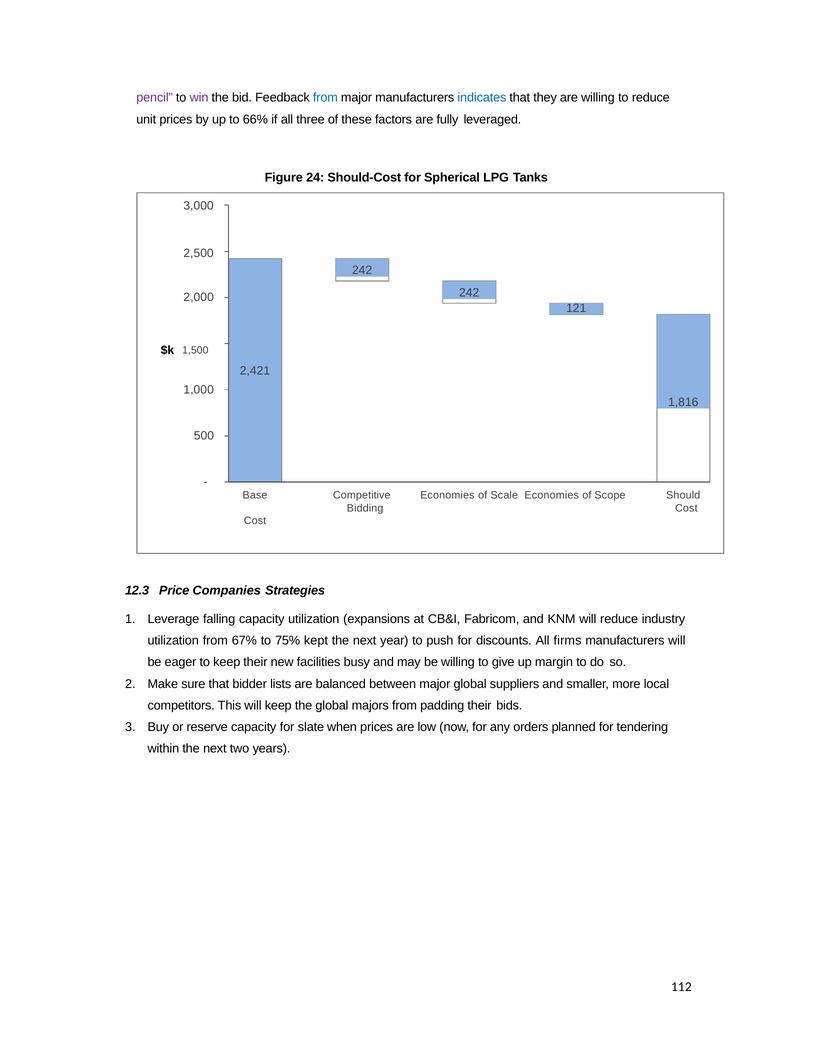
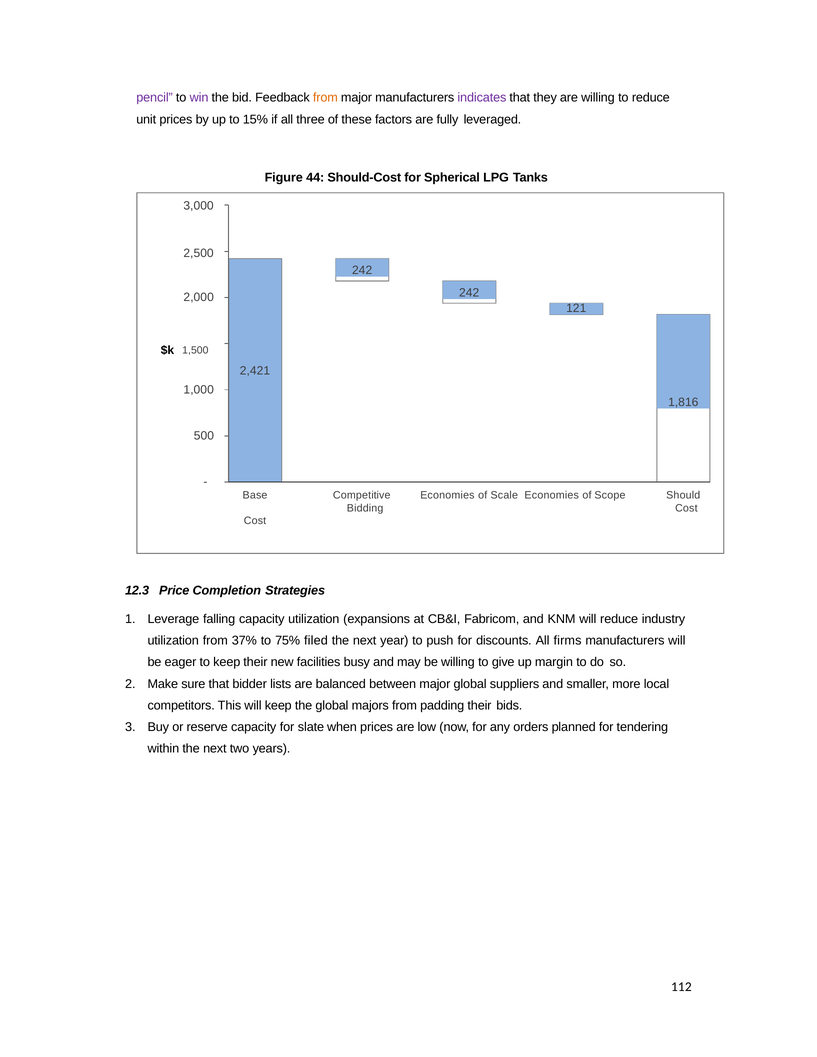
from colour: blue -> orange (325, 98)
indicates colour: blue -> purple (482, 98)
66%: 66% -> 15% (255, 119)
24: 24 -> 44 (315, 178)
Companies: Companies -> Completion (227, 591)
67%: 67% -> 37% (244, 641)
kept: kept -> filed (316, 641)
